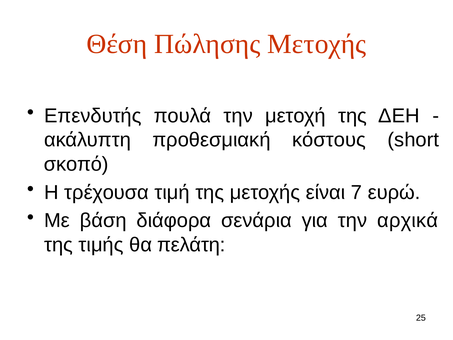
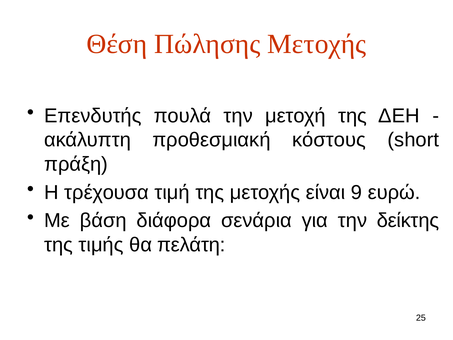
σκοπό: σκοπό -> πράξη (76, 164)
7: 7 -> 9 (357, 192)
αρχικά: αρχικά -> δείκτης (408, 220)
